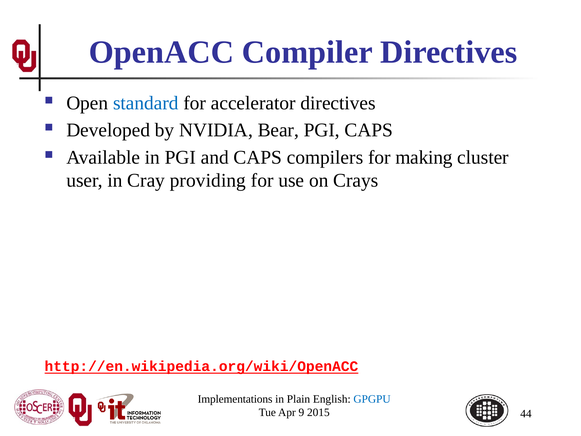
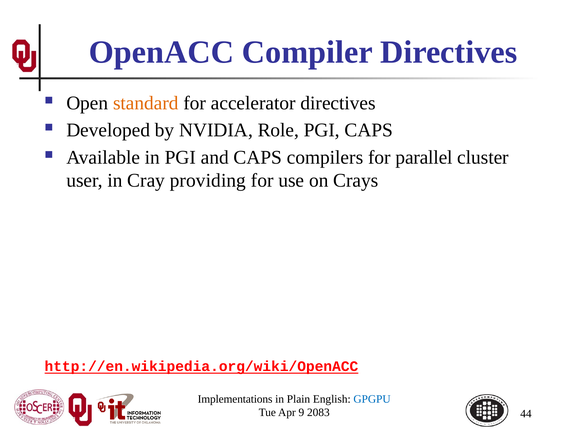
standard colour: blue -> orange (146, 103)
Bear: Bear -> Role (278, 130)
making: making -> parallel (424, 157)
2015: 2015 -> 2083 (318, 412)
